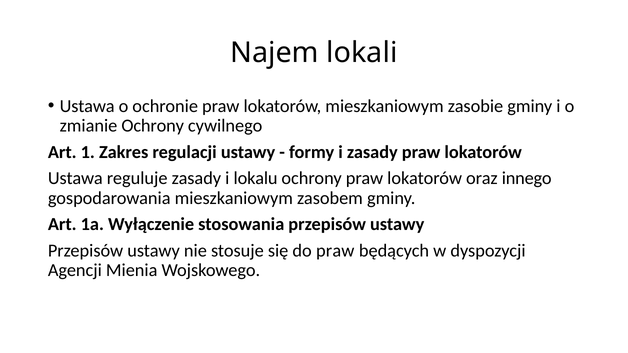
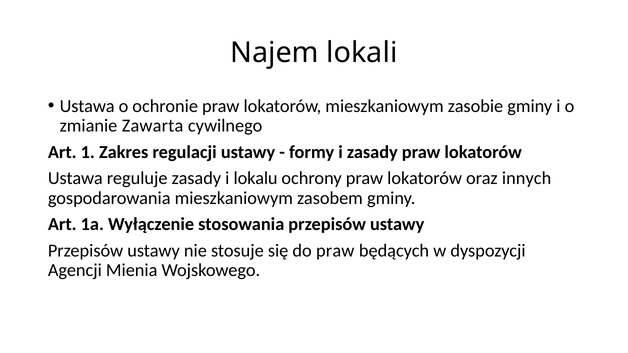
zmianie Ochrony: Ochrony -> Zawarta (153, 126)
innego: innego -> innych (527, 178)
